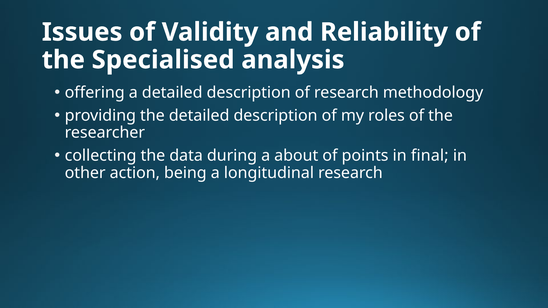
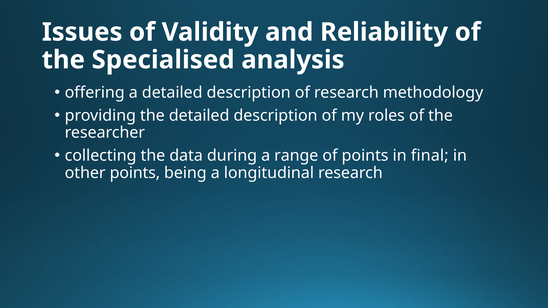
about: about -> range (296, 156)
other action: action -> points (135, 173)
